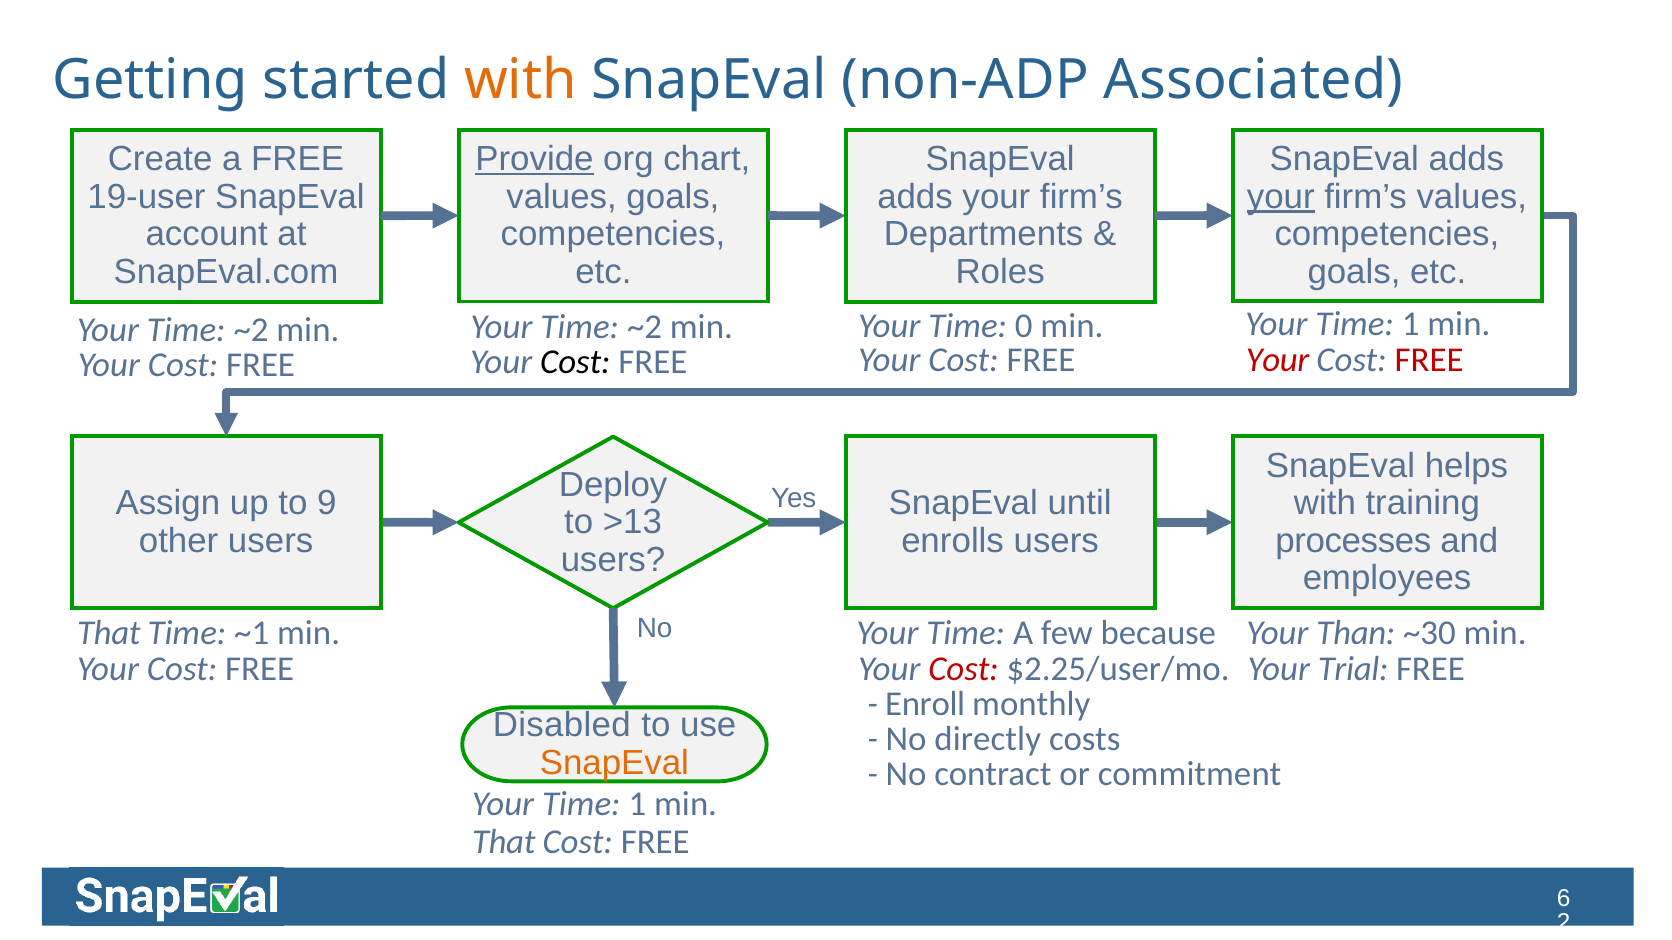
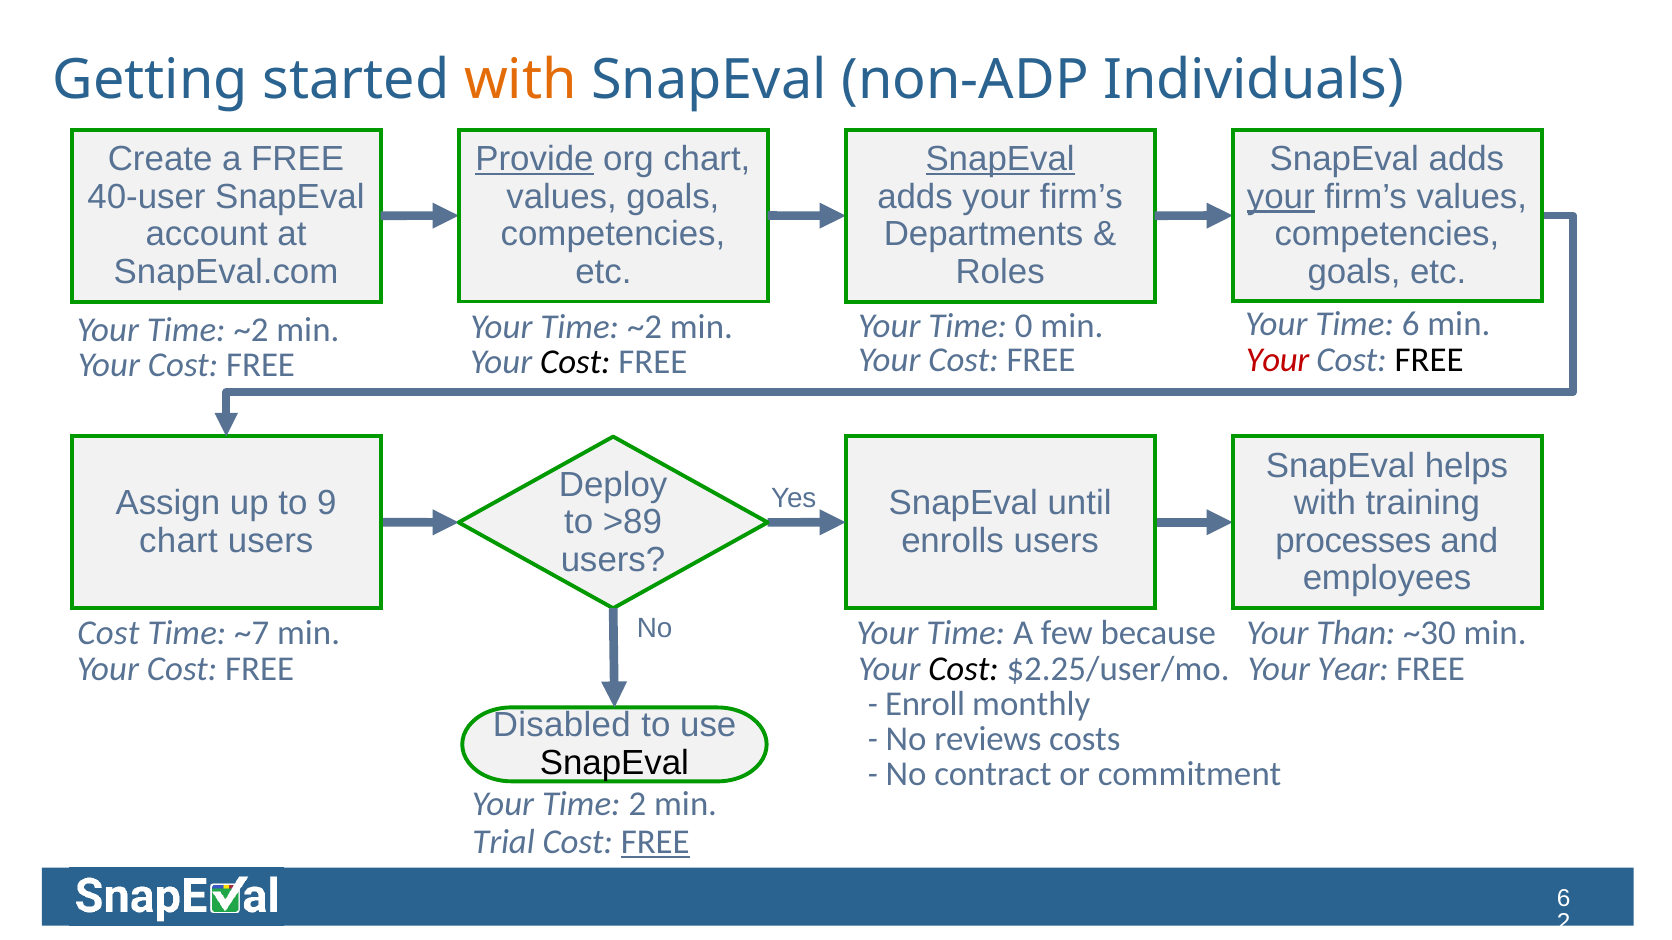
Associated: Associated -> Individuals (1254, 80)
SnapEval underline: none -> present (1000, 159)
19-user: 19-user -> 40-user (147, 197)
1: 1 -> 6 (1411, 325)
FREE colour: red -> black (1429, 360)
>13: >13 -> >89 (632, 522)
other: other -> chart (178, 541)
That: That -> Cost (108, 633)
~1: ~1 -> ~7 (252, 633)
Cost colour: red -> black (964, 669)
Trial: Trial -> Year (1353, 669)
directly: directly -> reviews (988, 739)
SnapEval colour: orange -> black (614, 763)
1: 1 -> 2 (637, 804)
That: That -> Trial (504, 842)
FREE underline: none -> present (655, 842)
